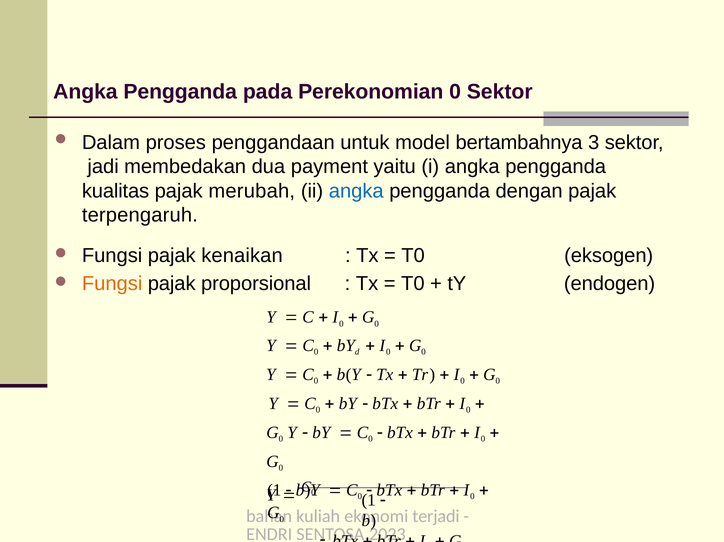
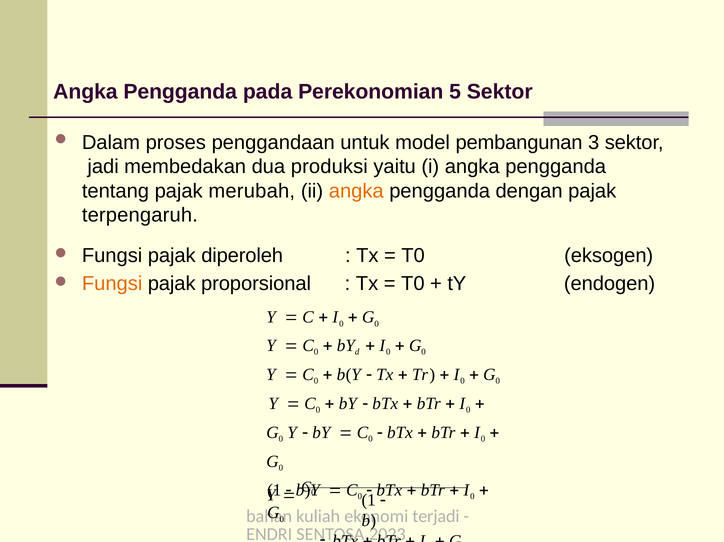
Perekonomian 0: 0 -> 5 (455, 92)
bertambahnya: bertambahnya -> pembangunan (519, 143)
payment: payment -> produksi (329, 167)
kualitas: kualitas -> tentang (115, 191)
angka colour: blue -> orange (356, 191)
kenaikan: kenaikan -> diperoleh (242, 256)
